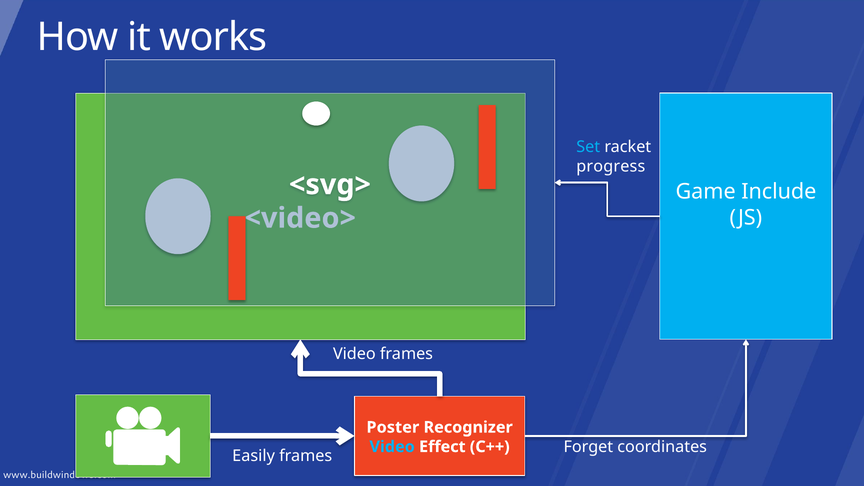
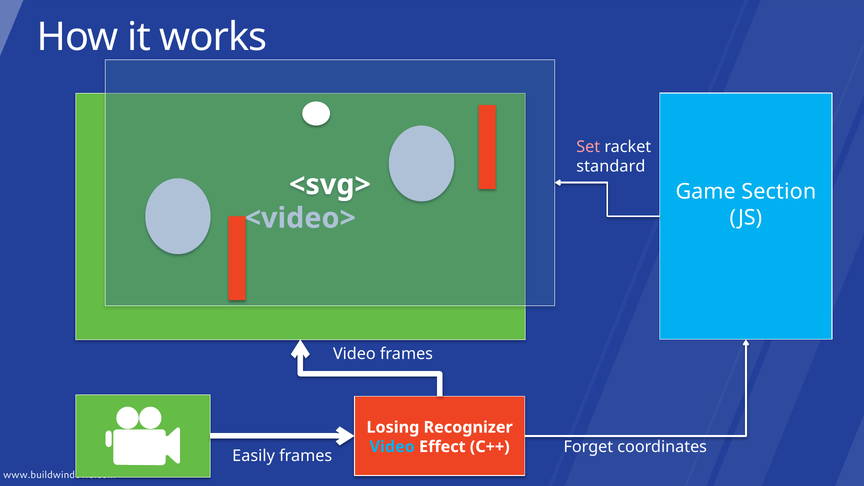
Set colour: light blue -> pink (588, 147)
progress: progress -> standard (611, 167)
Include: Include -> Section (779, 192)
Poster: Poster -> Losing (393, 427)
